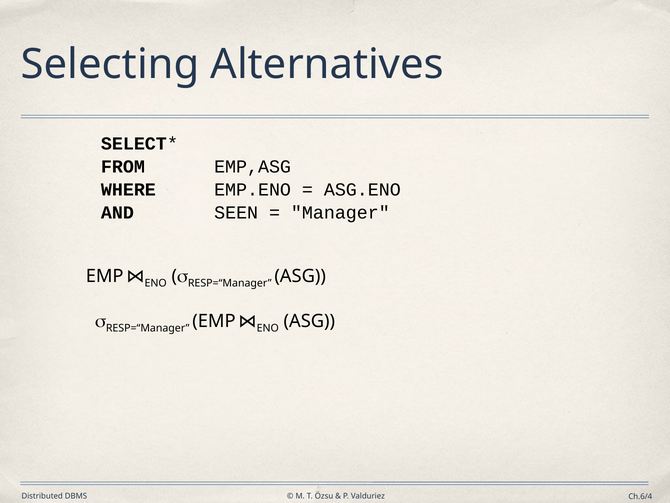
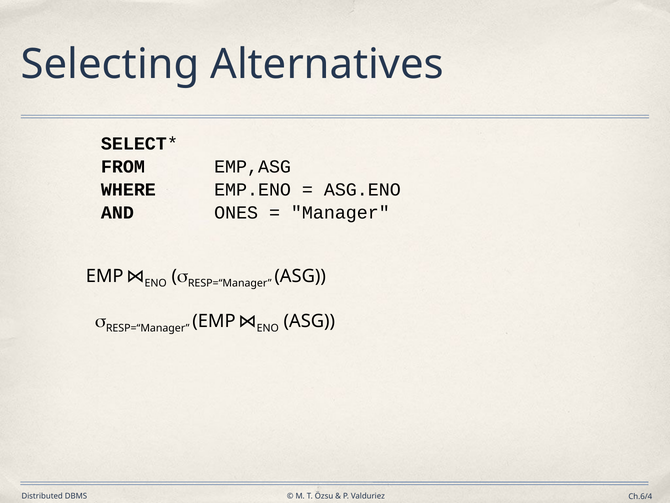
SEEN: SEEN -> ONES (236, 212)
